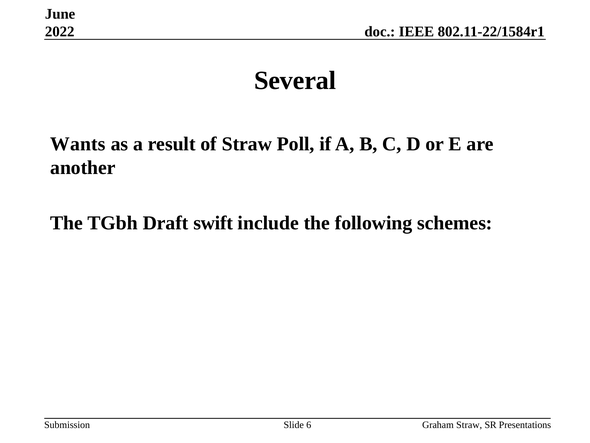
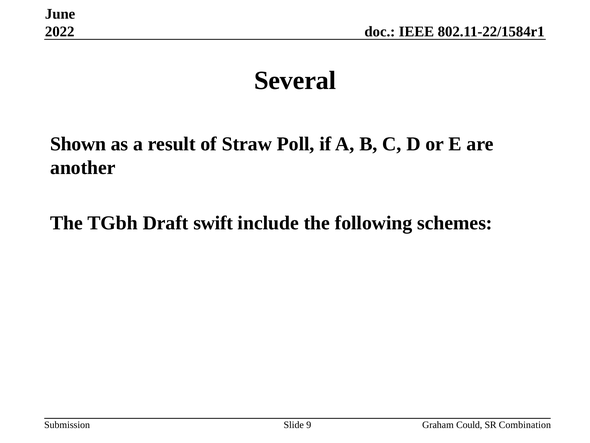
Wants: Wants -> Shown (78, 144)
6: 6 -> 9 (309, 424)
Graham Straw: Straw -> Could (469, 424)
Presentations: Presentations -> Combination (525, 424)
